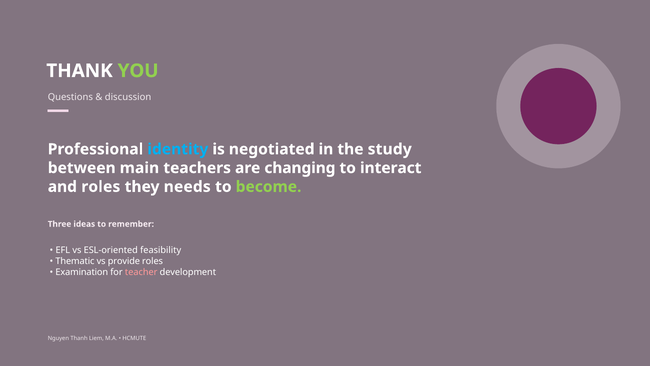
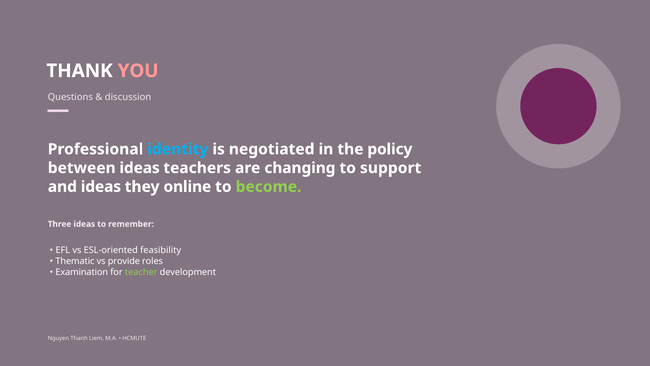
YOU colour: light green -> pink (138, 71)
study: study -> policy (390, 149)
between main: main -> ideas (140, 168)
interact: interact -> support (391, 168)
and roles: roles -> ideas (101, 187)
needs: needs -> online (187, 187)
teacher colour: pink -> light green (141, 272)
